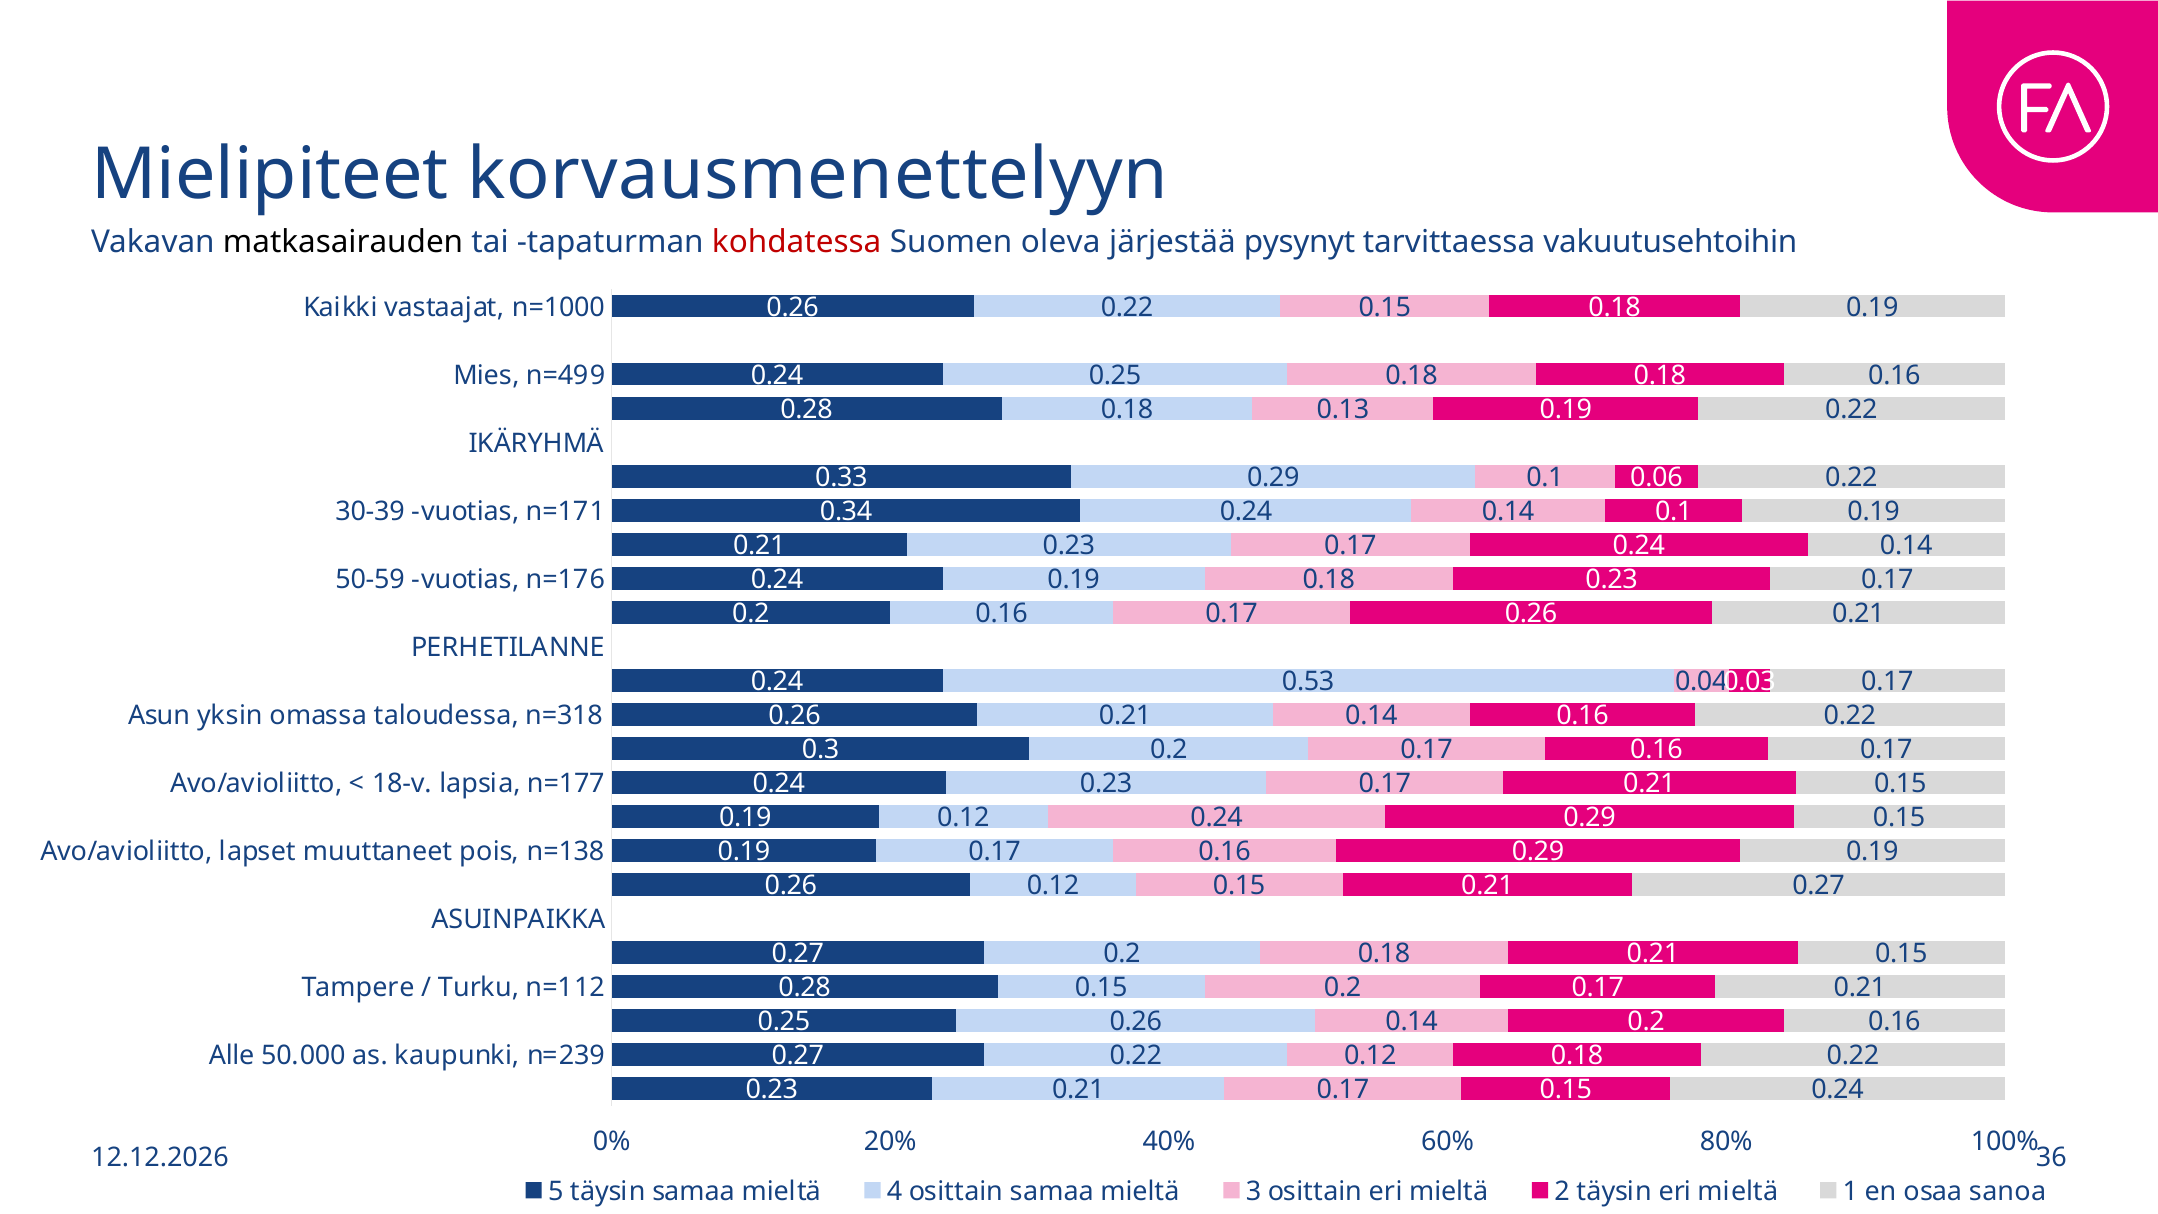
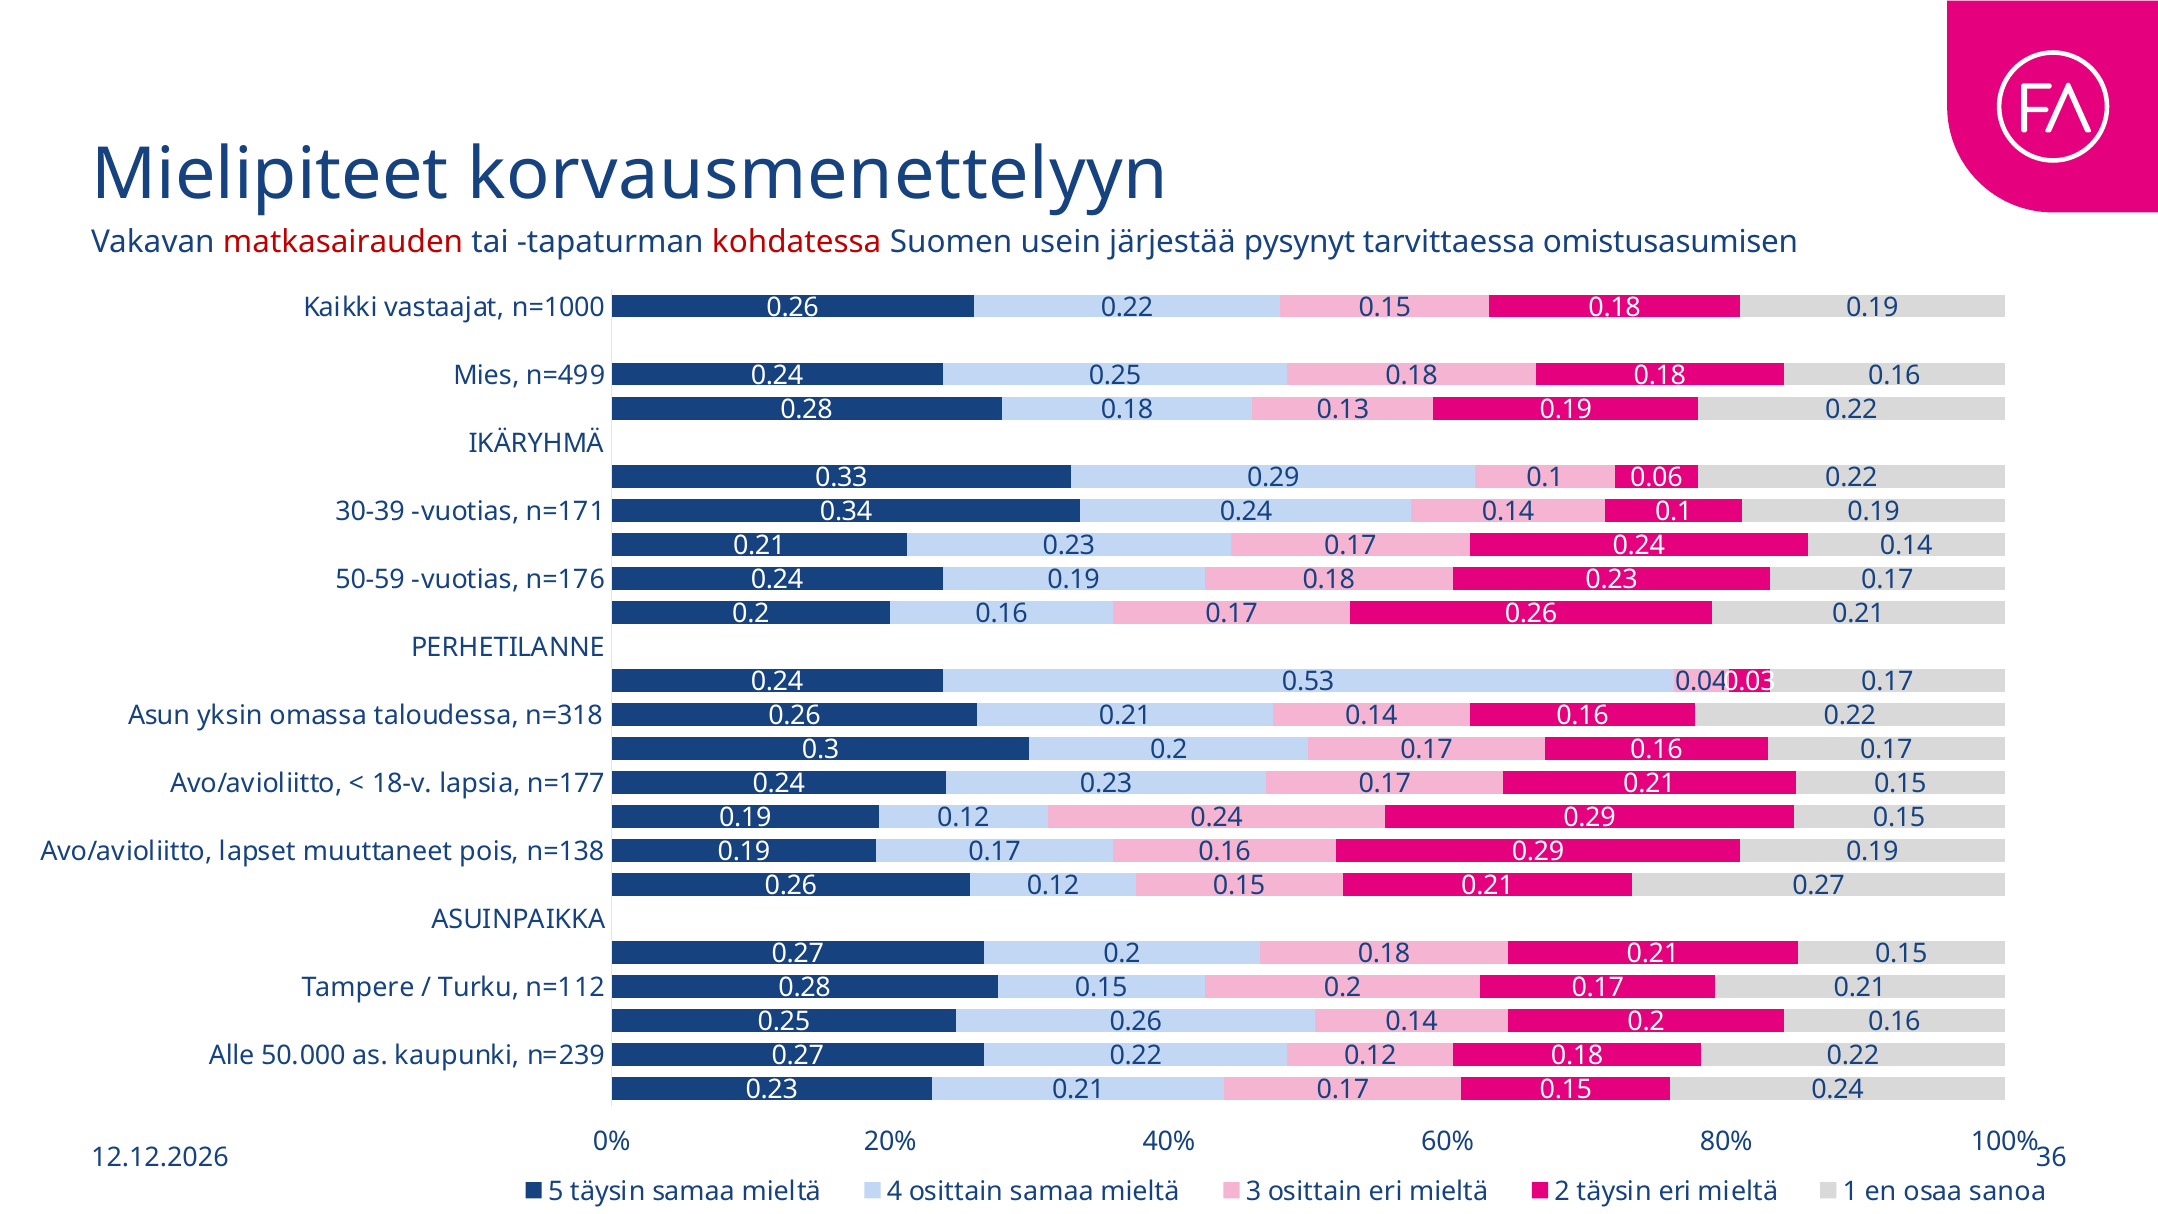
matkasairauden colour: black -> red (343, 242)
oleva: oleva -> usein (1061, 242)
vakuutusehtoihin: vakuutusehtoihin -> omistusasumisen (1670, 242)
